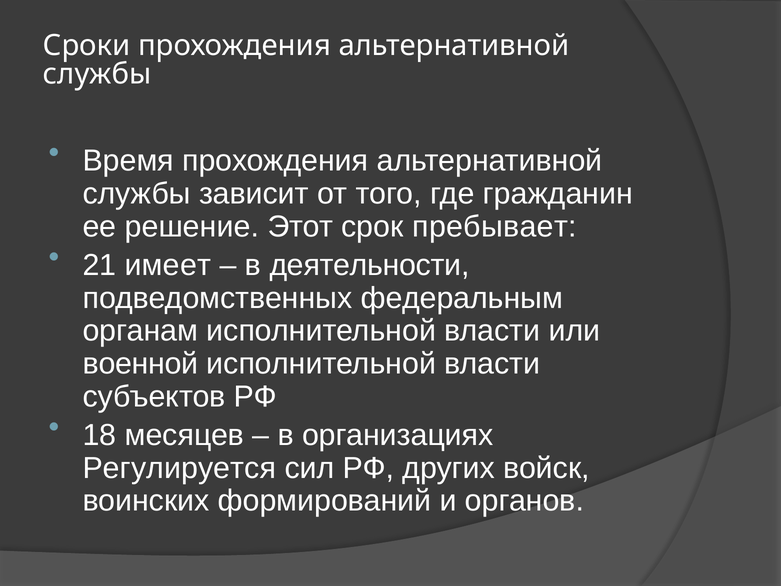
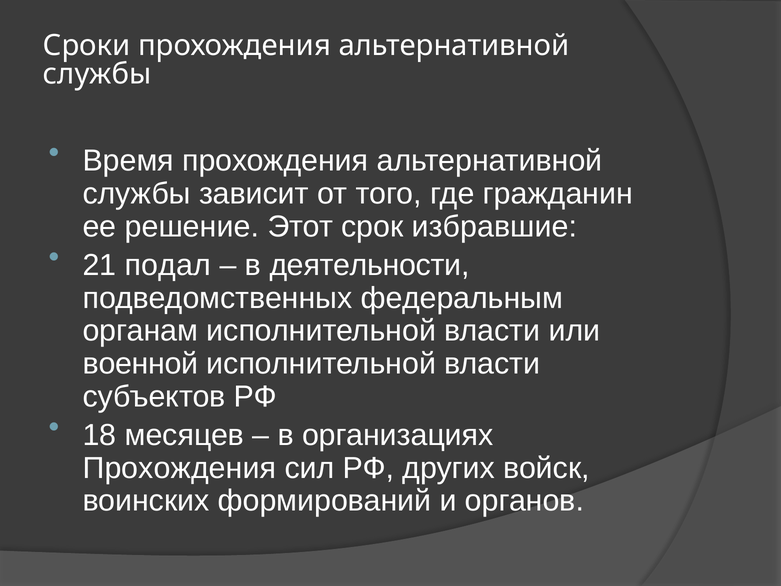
пребывает: пребывает -> избравшие (495, 226)
имеет: имеет -> подал (168, 265)
Регулируется: Регулируется -> Прохождения (179, 468)
